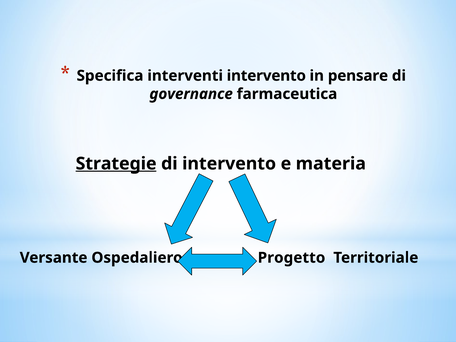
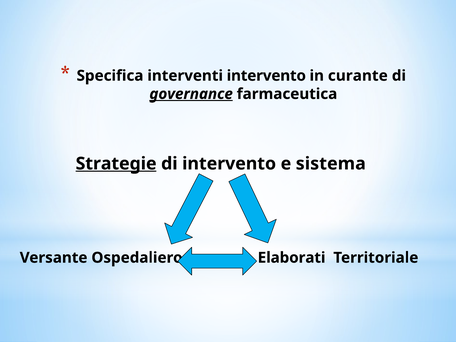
pensare: pensare -> curante (358, 76)
governance underline: none -> present (191, 94)
materia: materia -> sistema (331, 164)
Progetto: Progetto -> Elaborati (292, 258)
